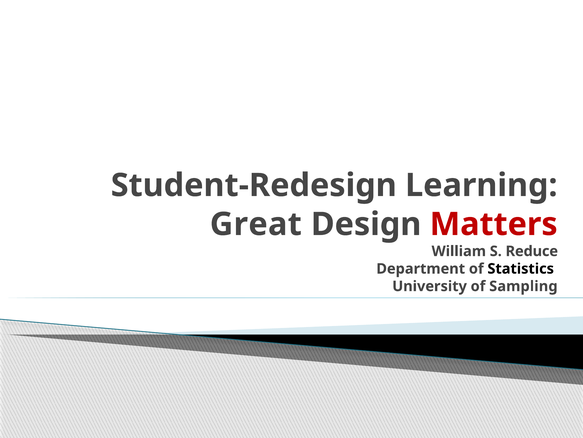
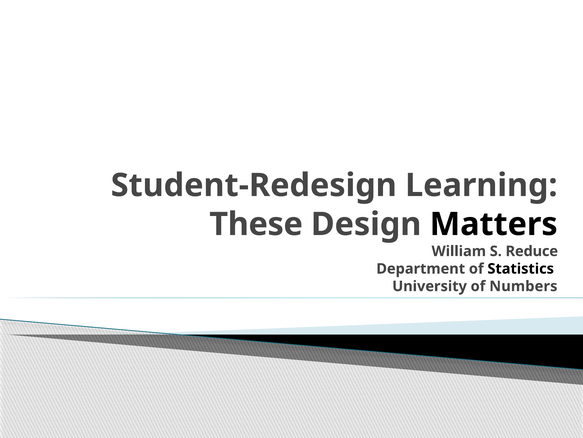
Great: Great -> These (256, 224)
Matters colour: red -> black (494, 224)
Sampling: Sampling -> Numbers (523, 286)
